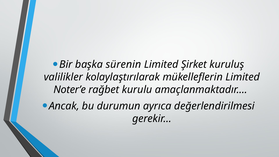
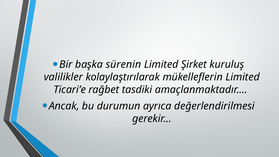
Noter’e: Noter’e -> Ticari’e (70, 90)
kurulu: kurulu -> tasdiki (137, 90)
